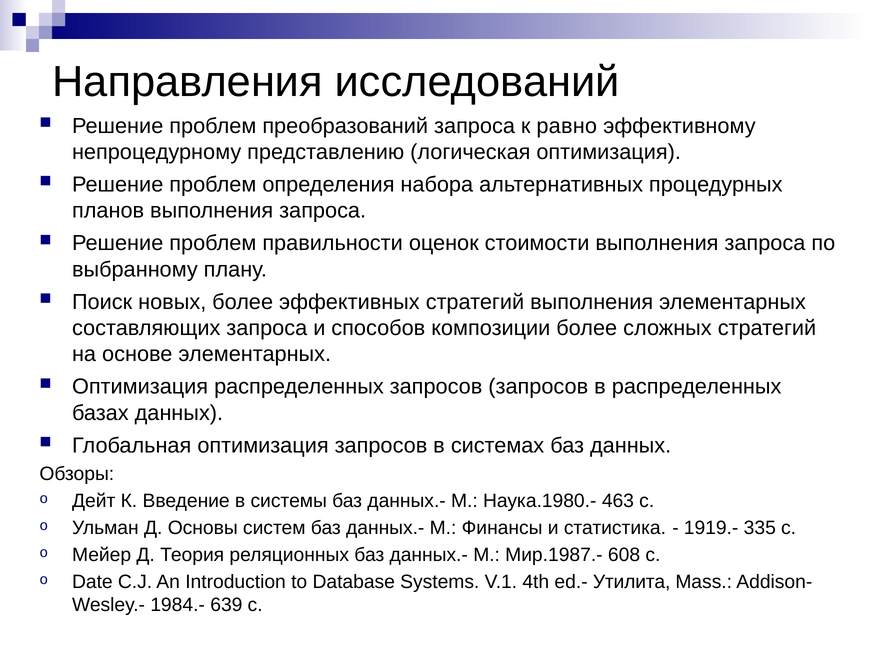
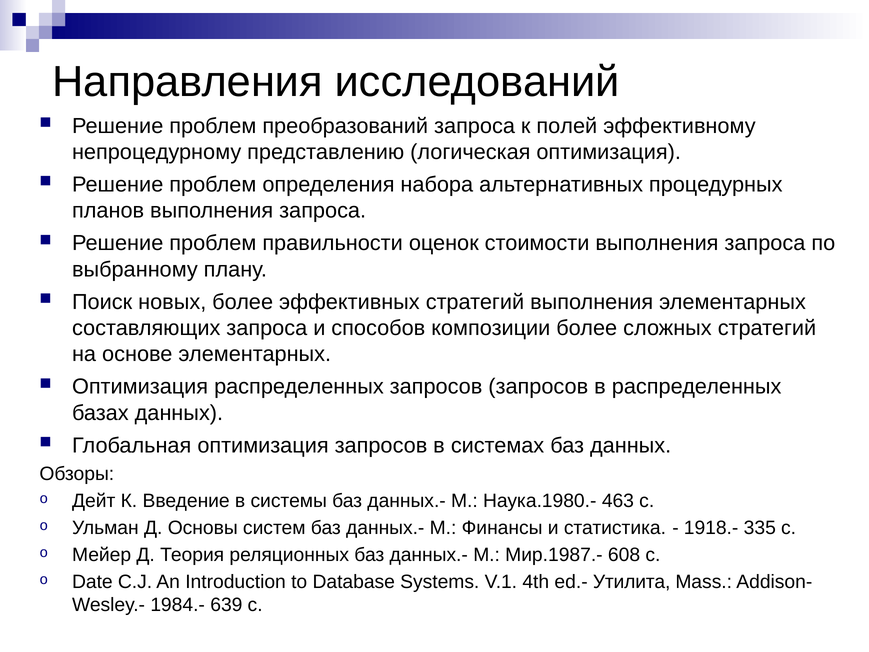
равно: равно -> полей (567, 126)
1919.-: 1919.- -> 1918.- (711, 528)
